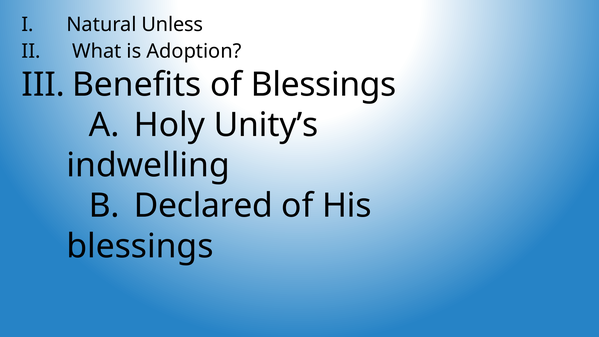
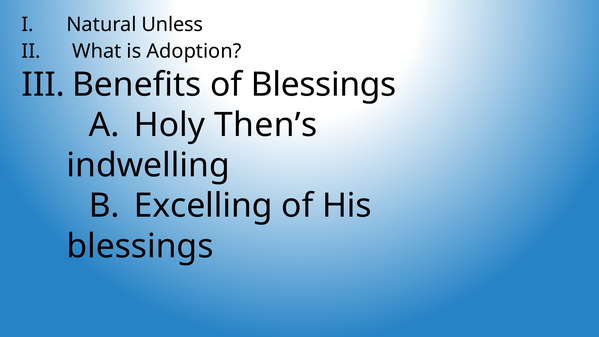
Unity’s: Unity’s -> Then’s (266, 125)
Declared: Declared -> Excelling (203, 206)
